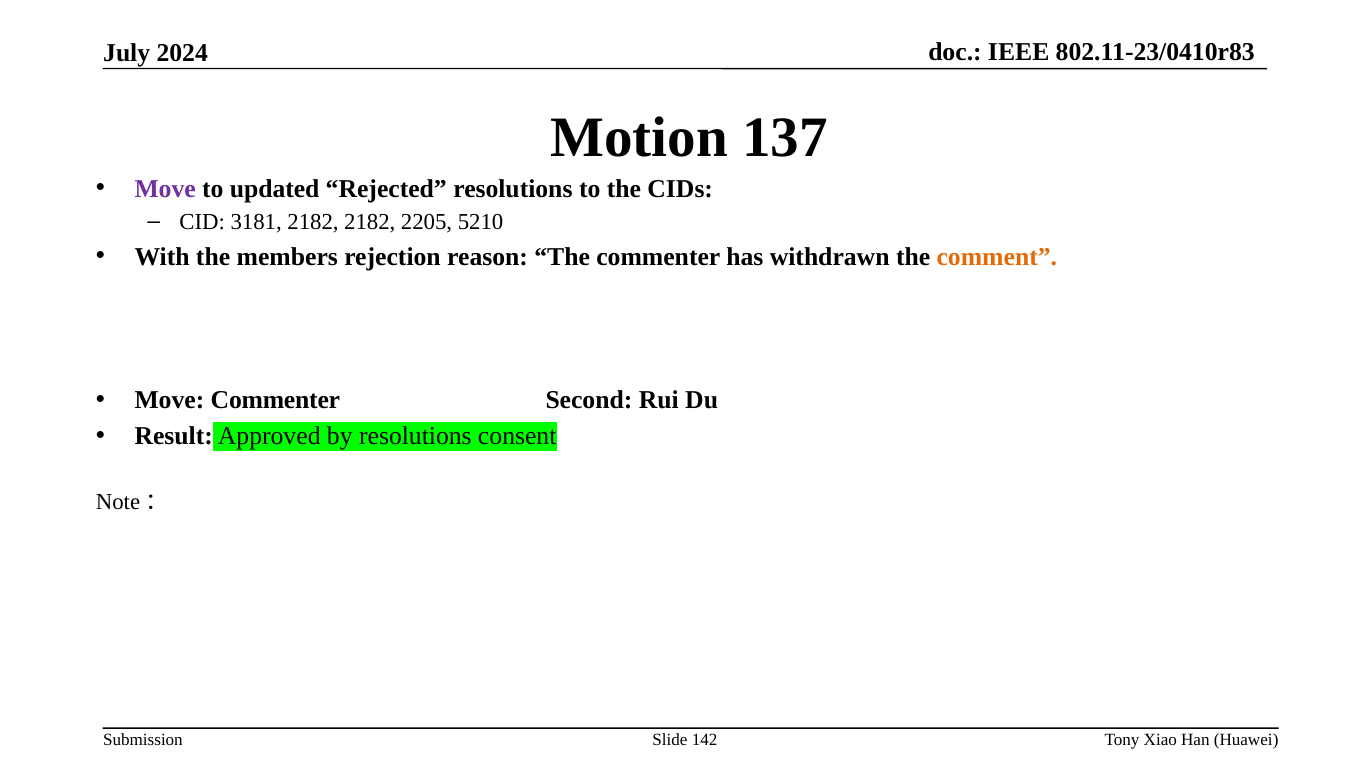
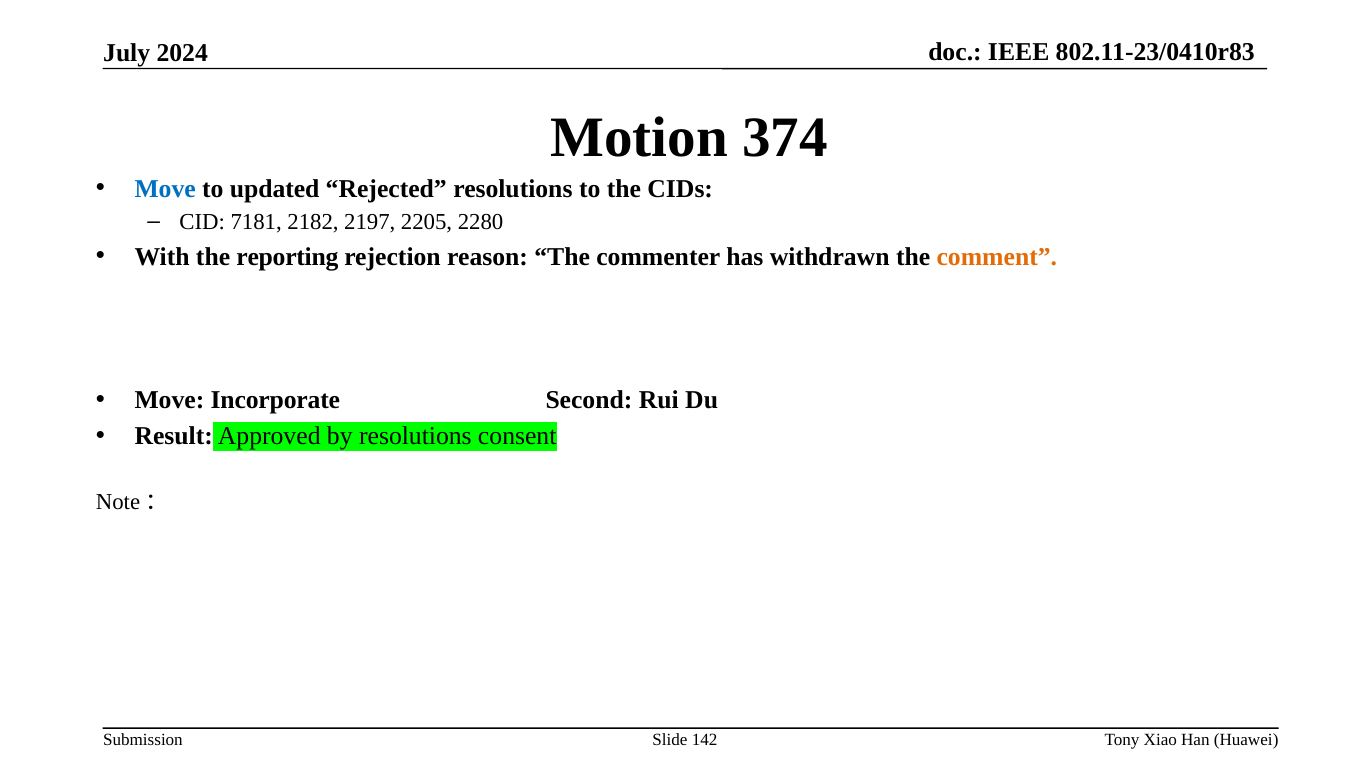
137: 137 -> 374 (785, 138)
Move colour: purple -> blue (165, 188)
3181: 3181 -> 7181 (256, 222)
2182 2182: 2182 -> 2197 (370, 222)
5210: 5210 -> 2280 (481, 222)
members: members -> reporting (287, 256)
Move Commenter: Commenter -> Incorporate (275, 400)
